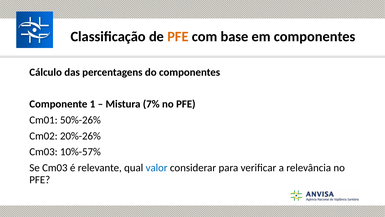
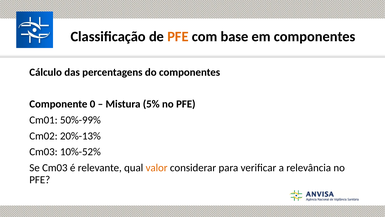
1: 1 -> 0 (93, 104)
7%: 7% -> 5% (151, 104)
50%-26%: 50%-26% -> 50%-99% (80, 120)
20%-26%: 20%-26% -> 20%-13% (80, 136)
10%-57%: 10%-57% -> 10%-52% (80, 152)
valor colour: blue -> orange (157, 167)
